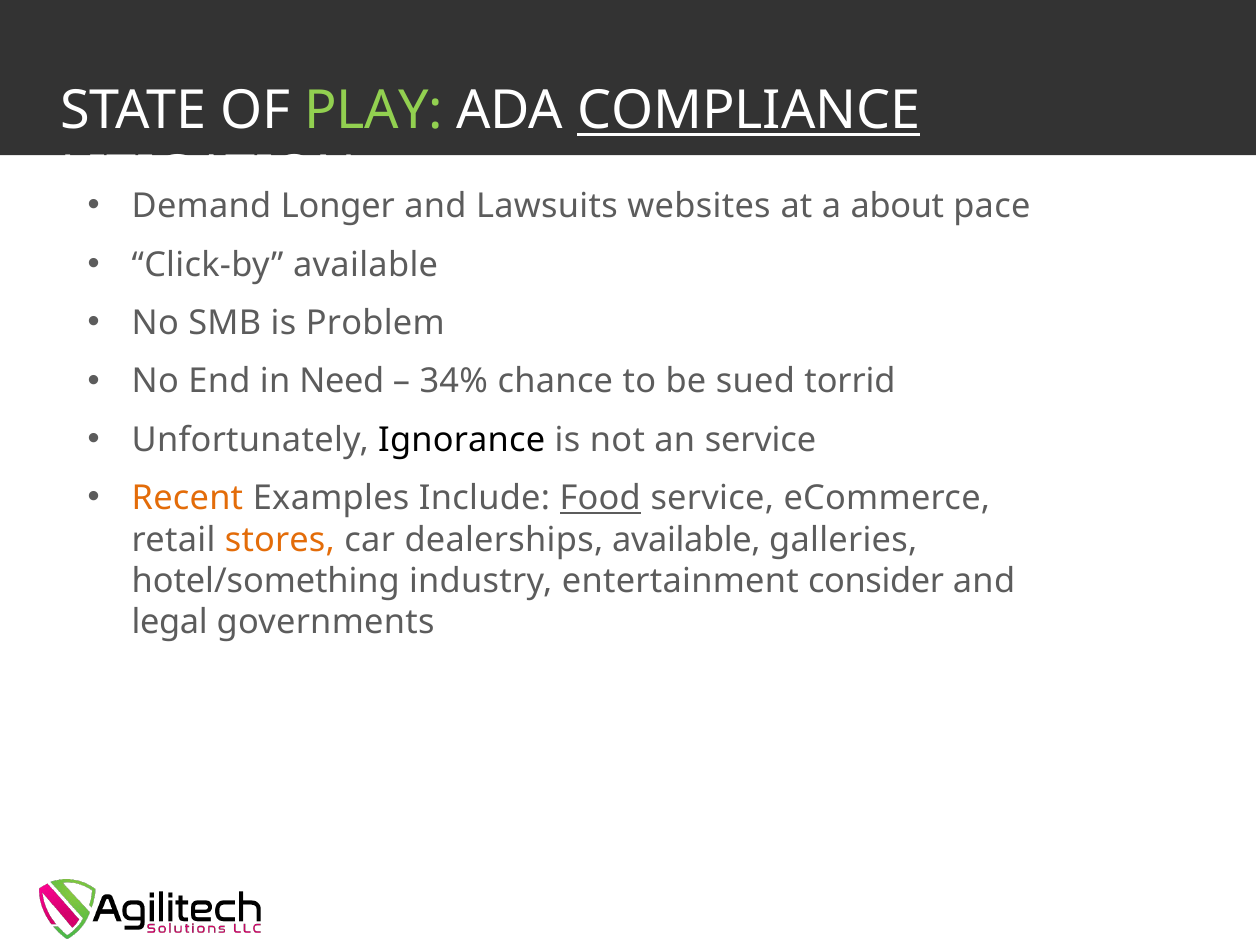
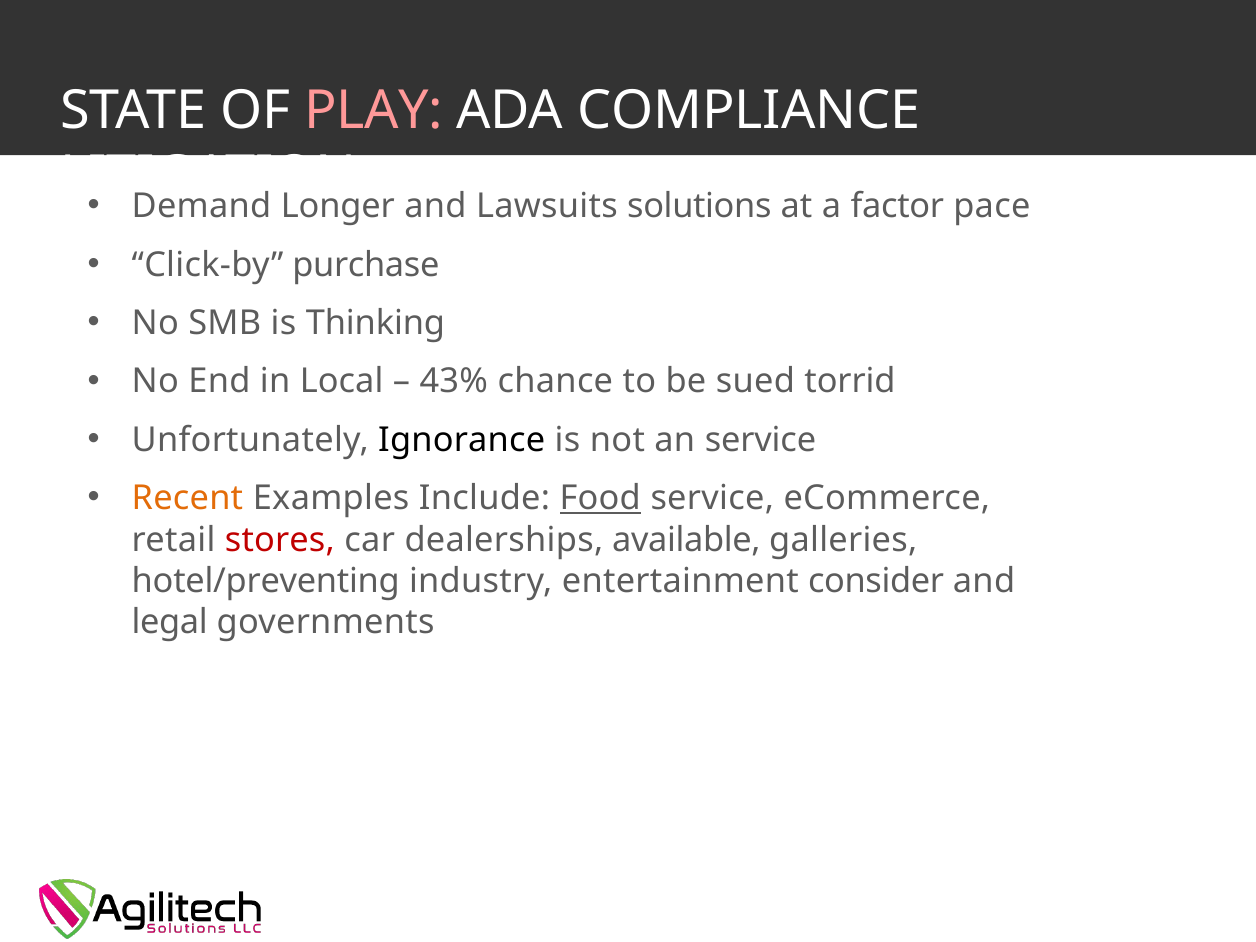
PLAY colour: light green -> pink (374, 111)
COMPLIANCE underline: present -> none (749, 111)
websites: websites -> solutions (699, 206)
about: about -> factor (897, 206)
Click-by available: available -> purchase (366, 265)
Problem: Problem -> Thinking (375, 323)
Need: Need -> Local (342, 382)
34%: 34% -> 43% (454, 382)
stores colour: orange -> red (280, 540)
hotel/something: hotel/something -> hotel/preventing (266, 581)
